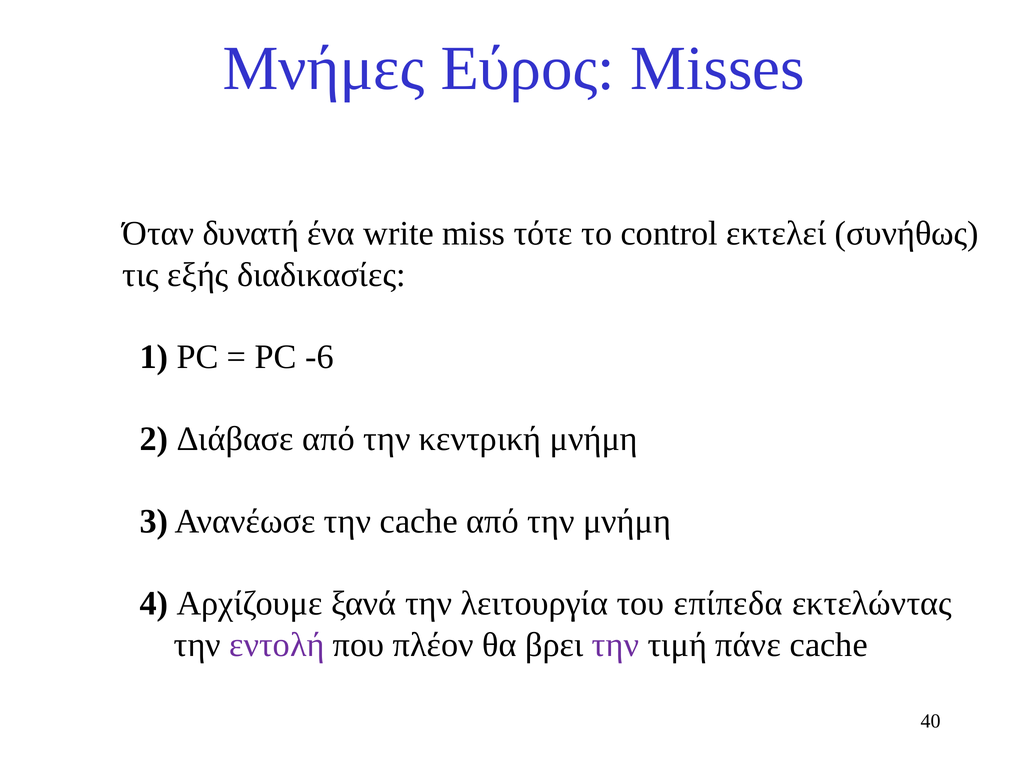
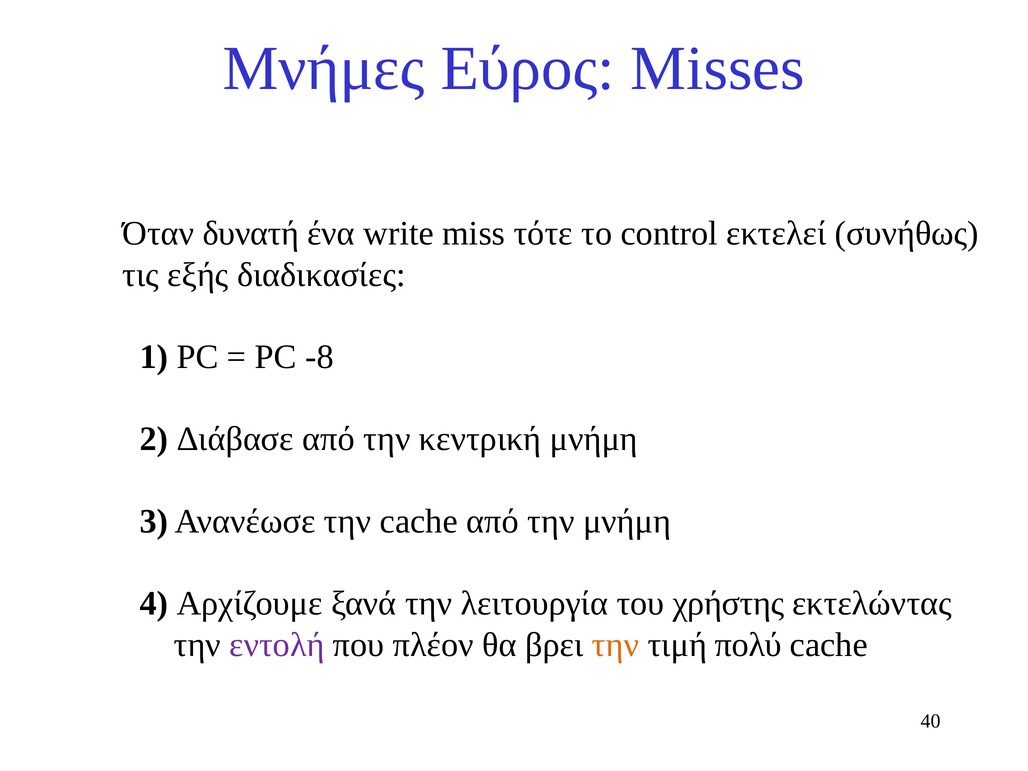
-6: -6 -> -8 (320, 357)
επίπεδα: επίπεδα -> χρήστης (728, 604)
την colour: purple -> orange (616, 645)
πάνε: πάνε -> πολύ (748, 645)
